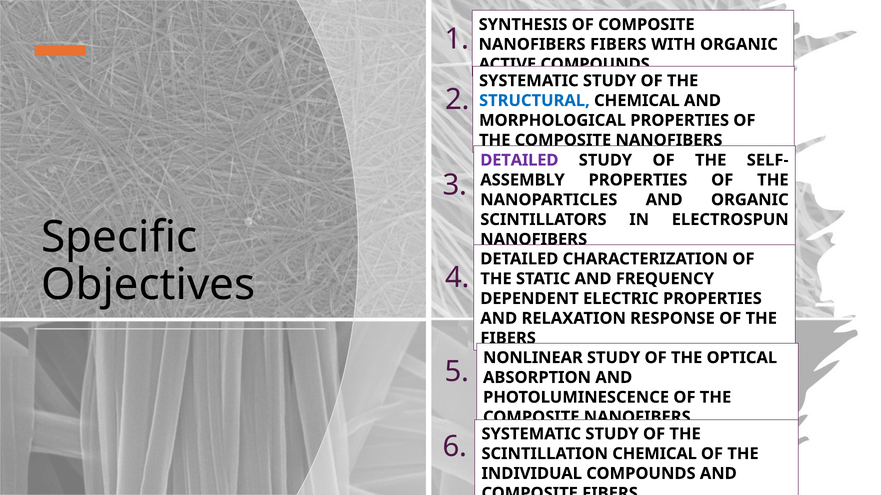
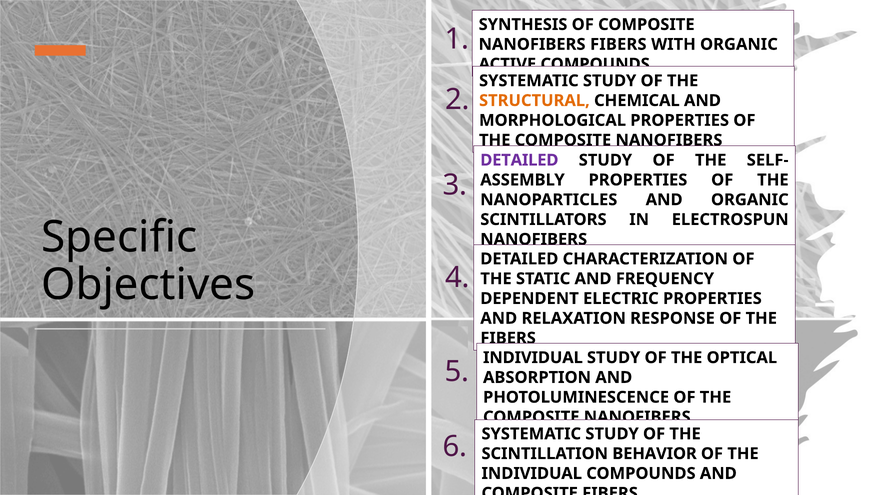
STRUCTURAL colour: blue -> orange (534, 101)
NONLINEAR: NONLINEAR -> INDIVIDUAL (533, 358)
SCINTILLATION CHEMICAL: CHEMICAL -> BEHAVIOR (655, 454)
